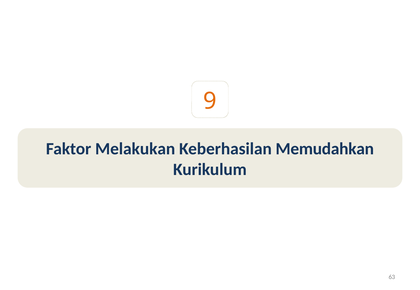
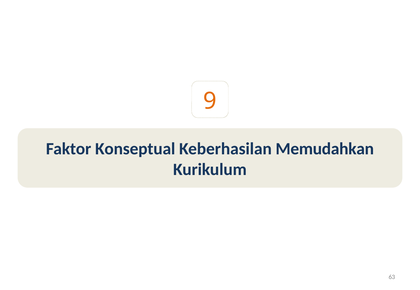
Melakukan: Melakukan -> Konseptual (135, 149)
